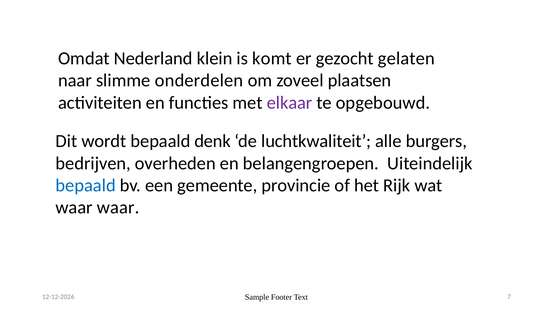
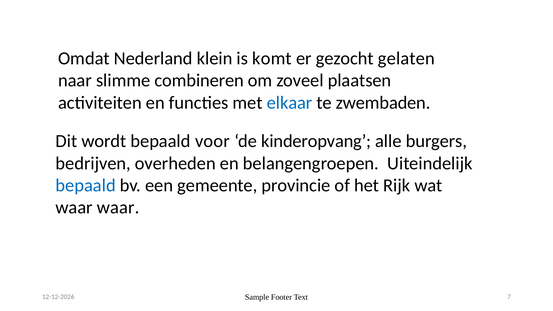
onderdelen: onderdelen -> combineren (199, 80)
elkaar colour: purple -> blue (290, 103)
opgebouwd: opgebouwd -> zwembaden (383, 103)
denk: denk -> voor (212, 141)
luchtkwaliteit: luchtkwaliteit -> kinderopvang (316, 141)
